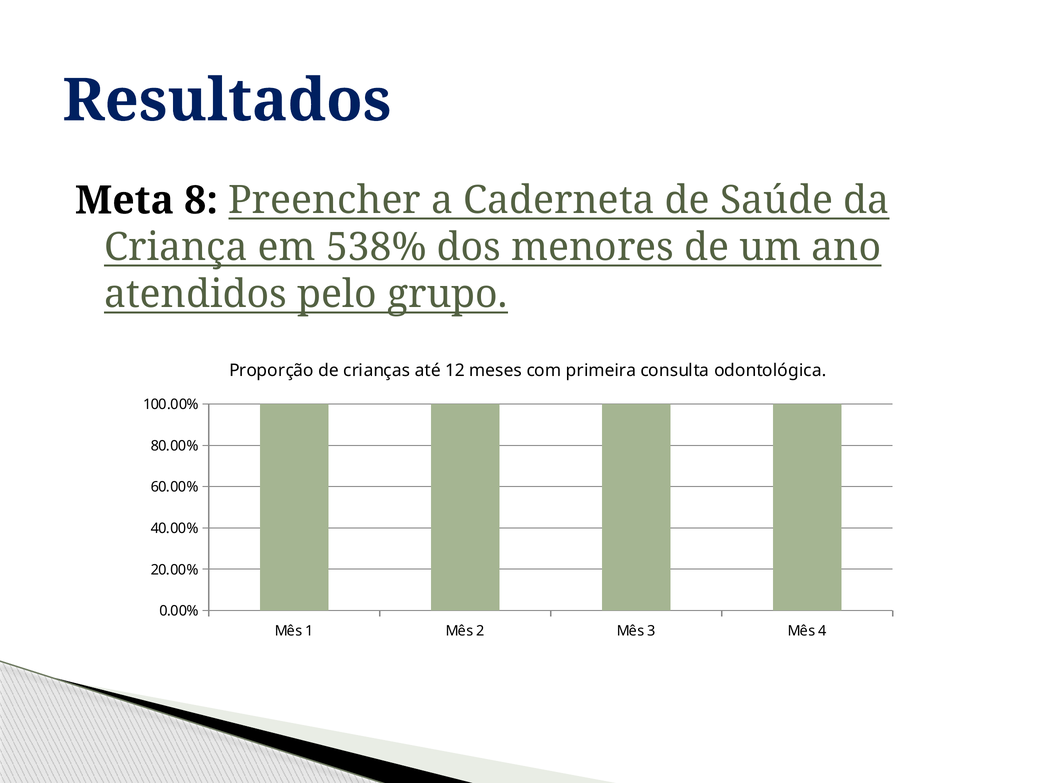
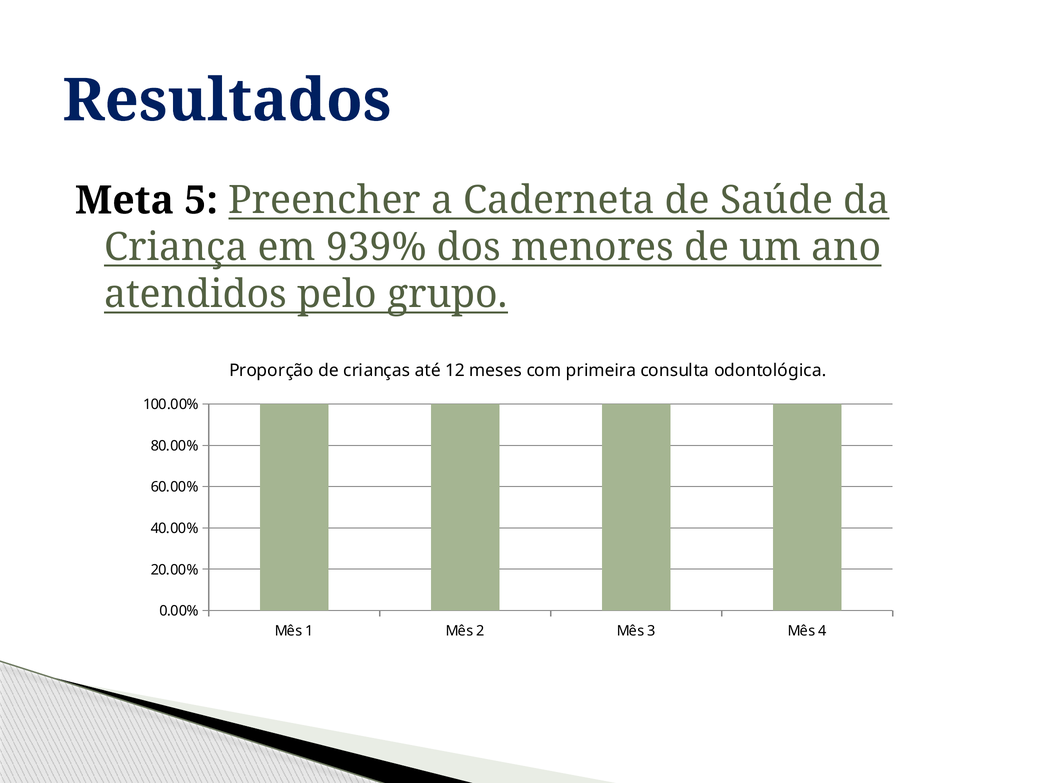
8: 8 -> 5 (201, 201)
538%: 538% -> 939% (376, 248)
